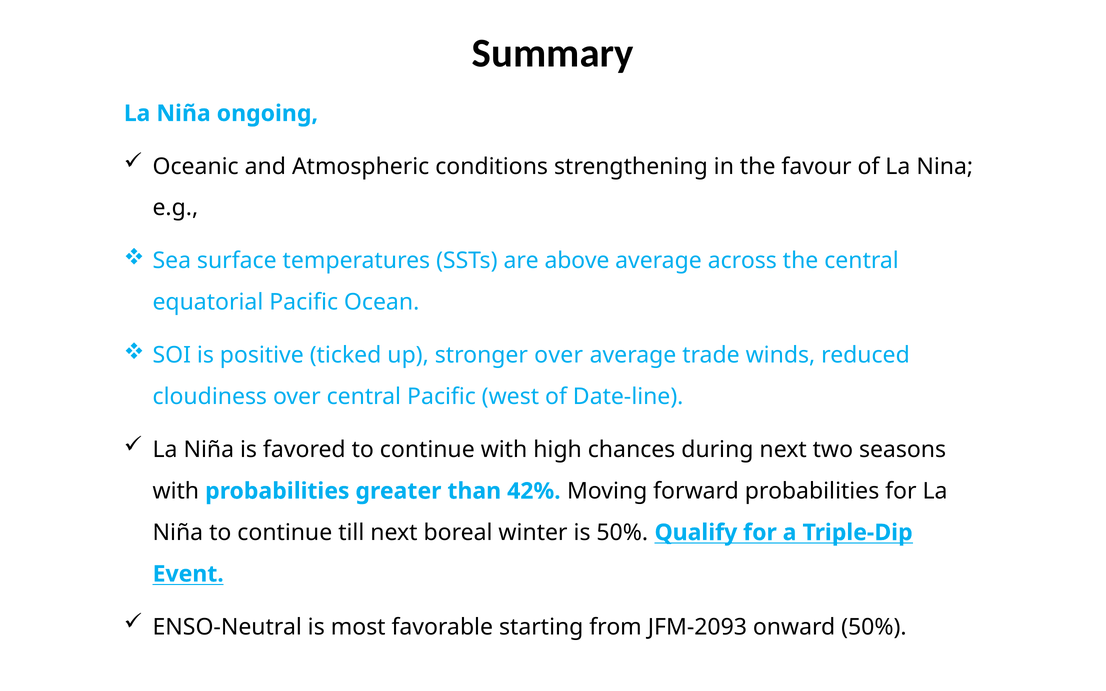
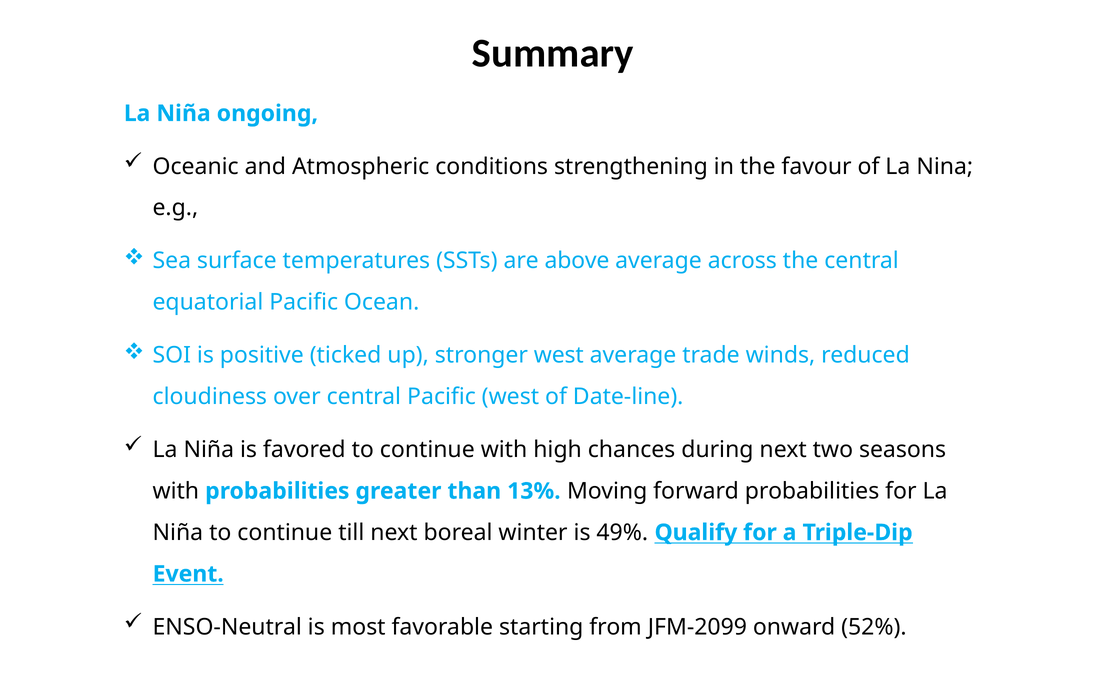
stronger over: over -> west (559, 355)
42%: 42% -> 13% (534, 491)
is 50%: 50% -> 49% (622, 533)
JFM-2093: JFM-2093 -> JFM-2099 (697, 627)
onward 50%: 50% -> 52% (874, 627)
